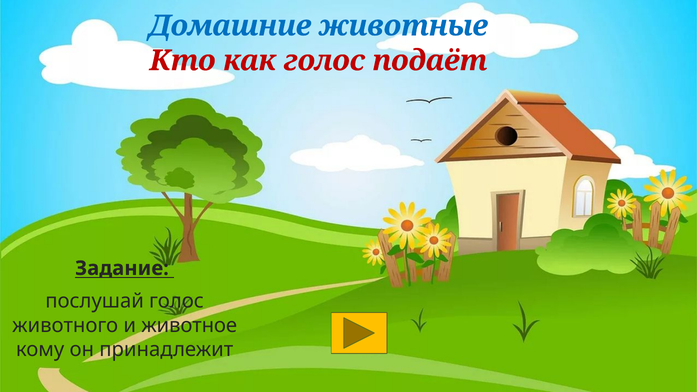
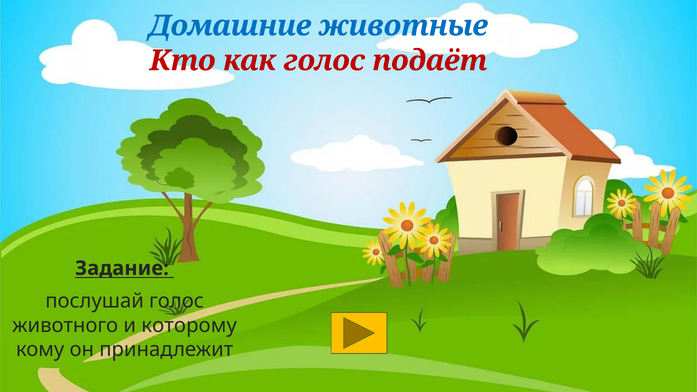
животное: животное -> которому (189, 325)
